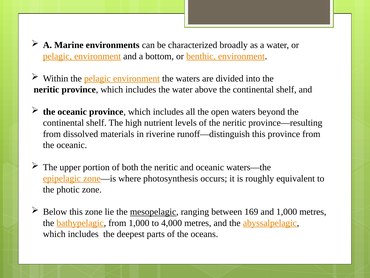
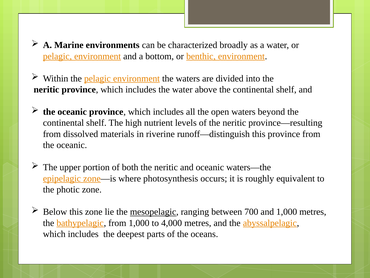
169: 169 -> 700 (251, 212)
